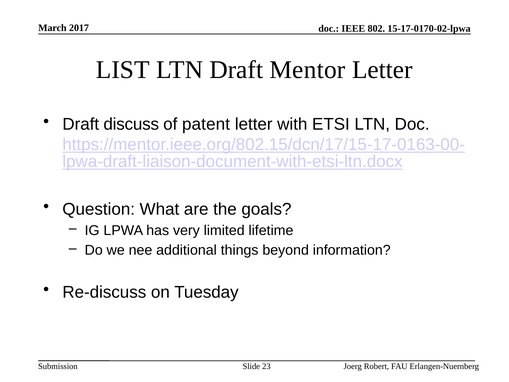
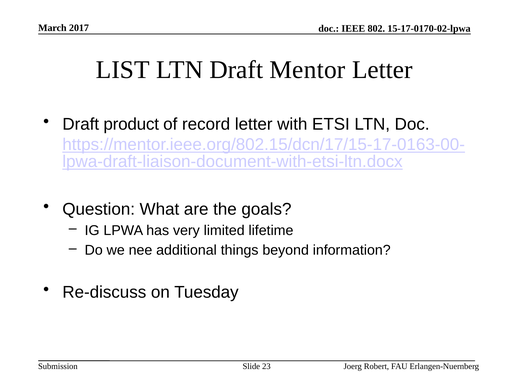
discuss: discuss -> product (131, 124)
patent: patent -> record (206, 124)
